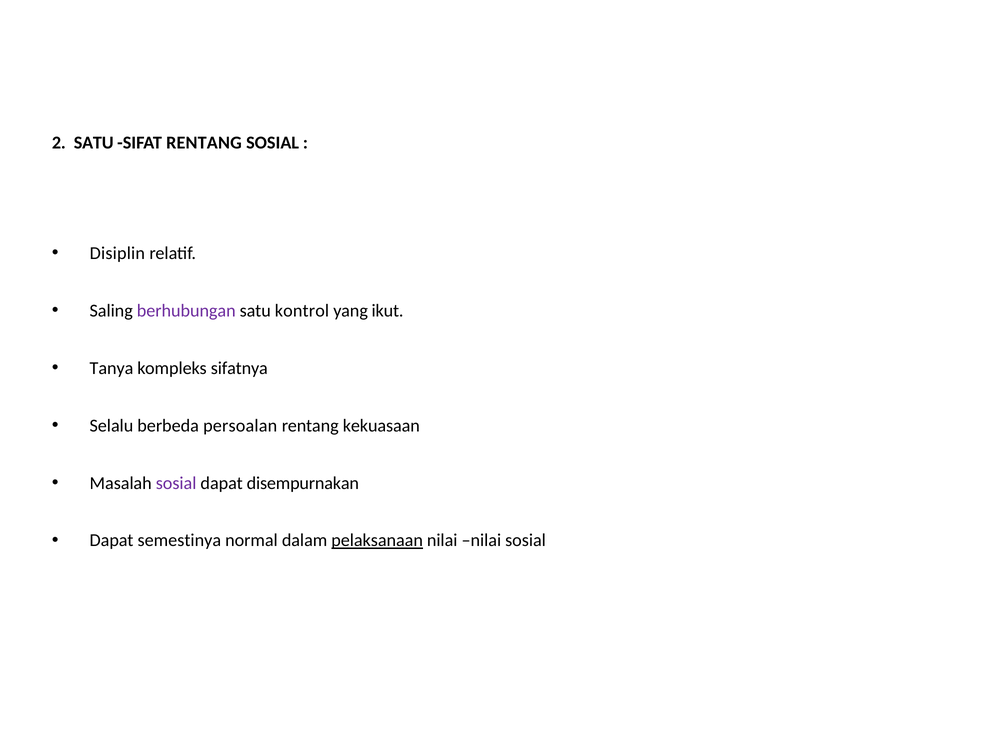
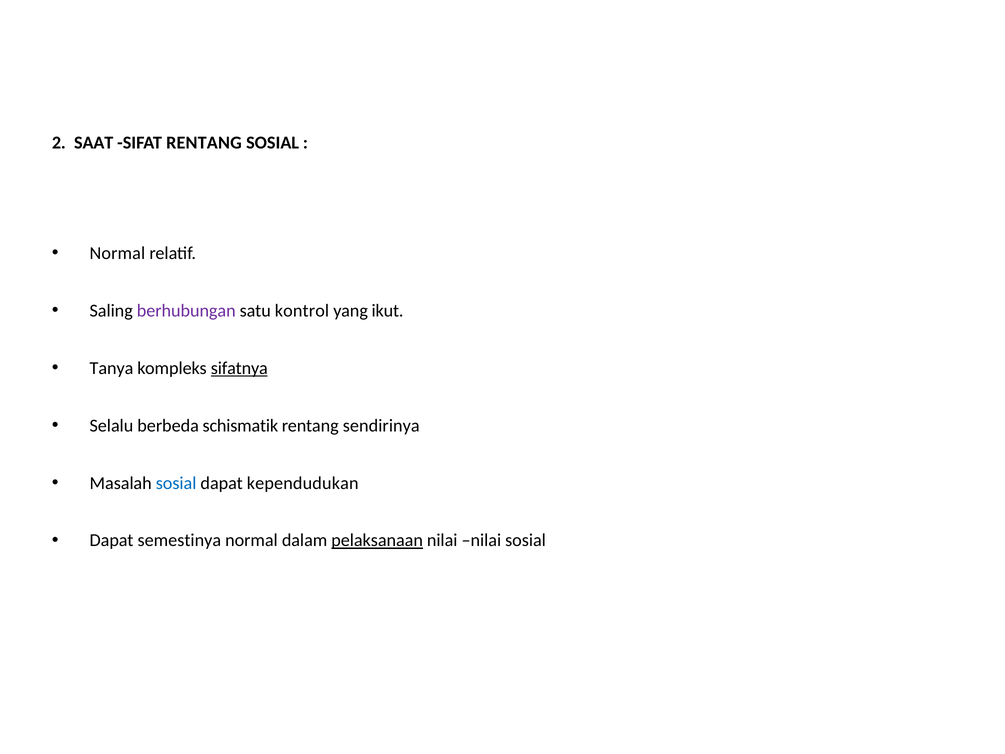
2 SATU: SATU -> SAAT (94, 143)
Disiplin: Disiplin -> Normal (117, 253)
sifatnya underline: none -> present (239, 368)
persoalan: persoalan -> schismatik (240, 425)
kekuasaan: kekuasaan -> sendirinya (381, 425)
sosial colour: purple -> blue (176, 483)
disempurnakan: disempurnakan -> kependudukan (303, 483)
